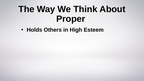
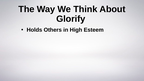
Proper: Proper -> Glorify (71, 19)
